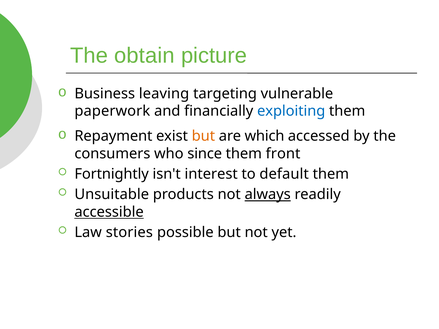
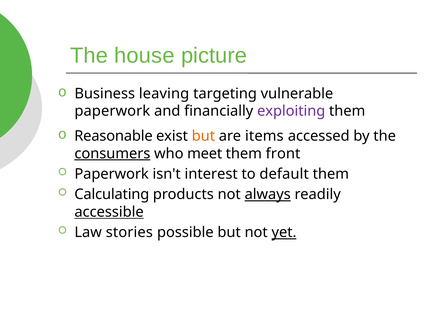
obtain: obtain -> house (144, 56)
exploiting colour: blue -> purple (291, 111)
Repayment: Repayment -> Reasonable (113, 136)
which: which -> items (264, 136)
consumers underline: none -> present (112, 154)
since: since -> meet (205, 154)
Fortnightly: Fortnightly -> Paperwork (112, 174)
Unsuitable: Unsuitable -> Calculating (112, 195)
yet underline: none -> present (284, 233)
